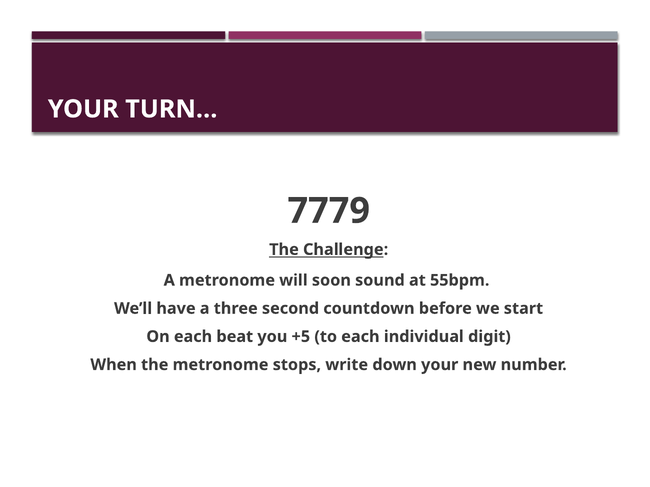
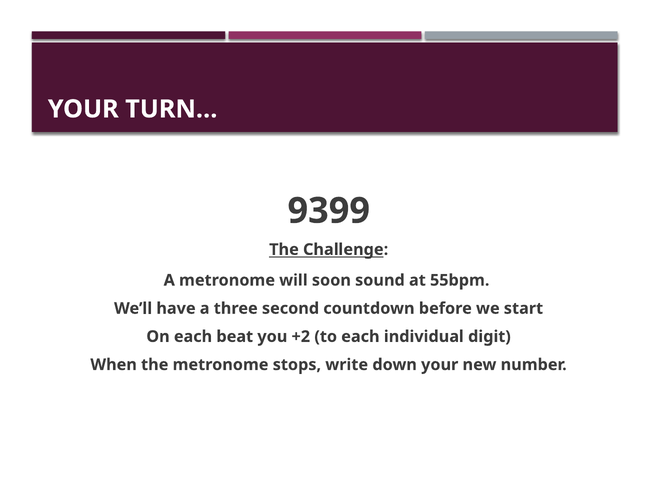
7779: 7779 -> 9399 (329, 211)
+5: +5 -> +2 (301, 337)
